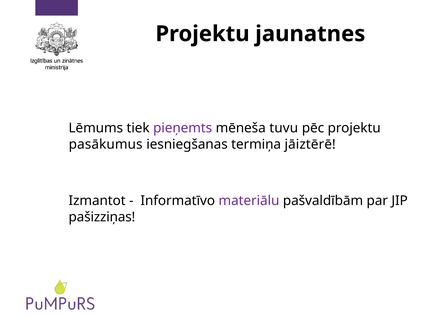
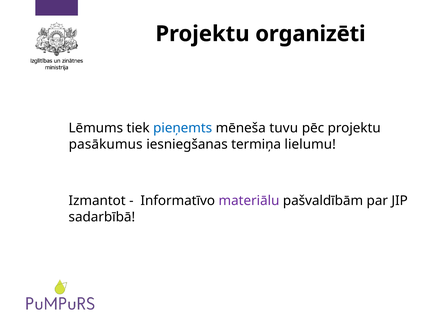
jaunatnes: jaunatnes -> organizēti (310, 34)
pieņemts colour: purple -> blue (183, 128)
jāiztērē: jāiztērē -> lielumu (310, 144)
pašizziņas: pašizziņas -> sadarbībā (102, 217)
